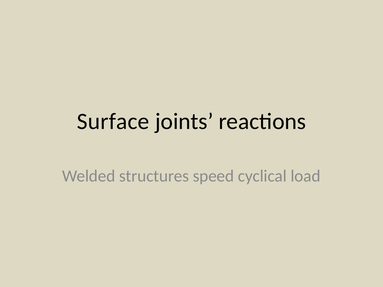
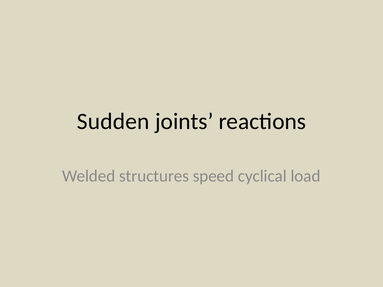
Surface: Surface -> Sudden (113, 122)
